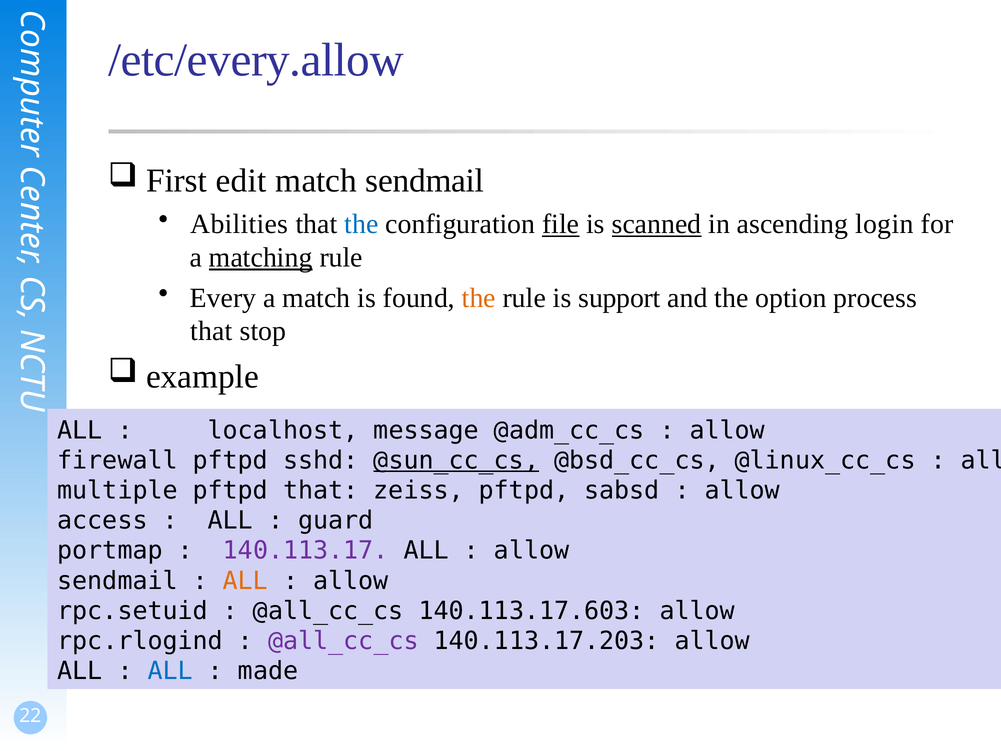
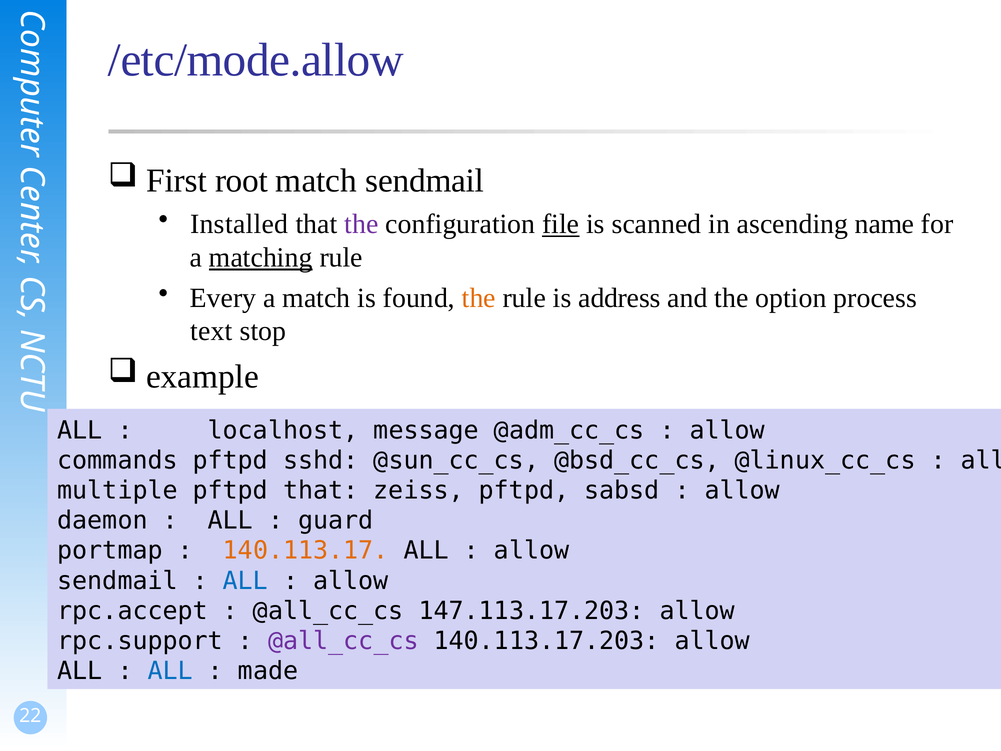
/etc/every.allow: /etc/every.allow -> /etc/mode.allow (256, 60)
edit: edit -> root (241, 181)
Abilities: Abilities -> Installed (239, 224)
the colour: blue -> purple (361, 224)
scanned underline: present -> none (657, 224)
login: login -> name (885, 224)
support: support -> address (619, 298)
that: that -> text (211, 331)
firewall: firewall -> commands (118, 460)
@sun_cc_cs underline: present -> none (456, 460)
access: access -> daemon (102, 520)
140.113.17 colour: purple -> orange (306, 551)
ALL colour: orange -> blue (245, 581)
rpc.setuid: rpc.setuid -> rpc.accept (133, 611)
140.113.17.603: 140.113.17.603 -> 147.113.17.203 (532, 611)
rpc.rlogind: rpc.rlogind -> rpc.support (140, 641)
